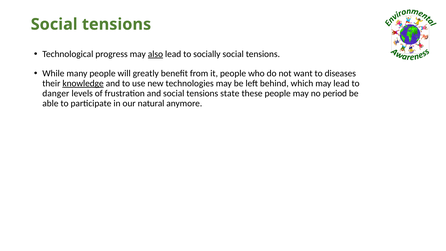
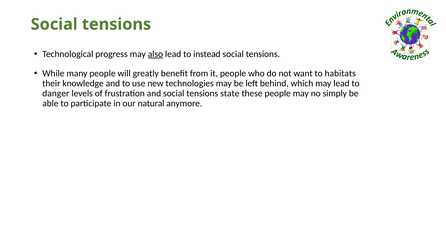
socially: socially -> instead (207, 54)
diseases: diseases -> habitats (340, 73)
knowledge underline: present -> none (83, 83)
period: period -> simply (335, 93)
